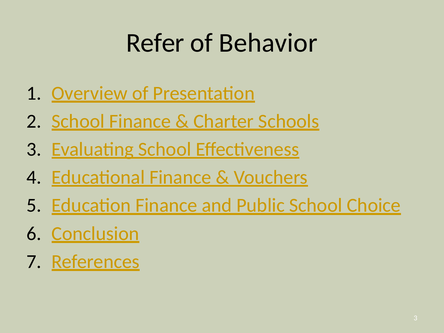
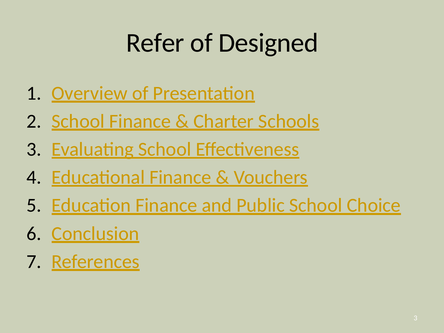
Behavior: Behavior -> Designed (268, 43)
